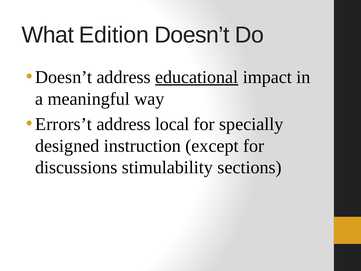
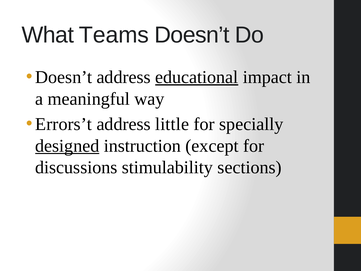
Edition: Edition -> Teams (114, 35)
local: local -> little (172, 124)
designed underline: none -> present (67, 146)
